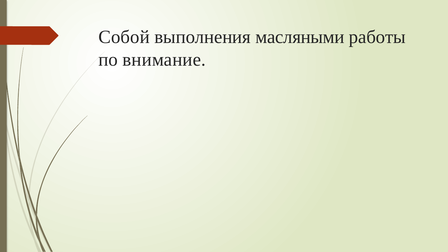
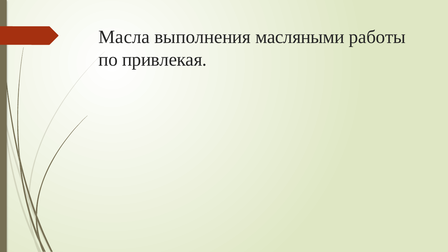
Собой: Собой -> Масла (124, 37)
внимание: внимание -> привлекая (164, 60)
